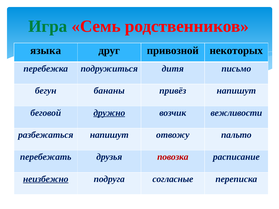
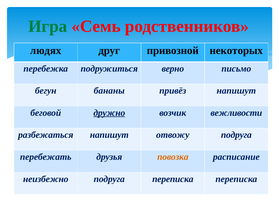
языка: языка -> людях (46, 51)
дитя: дитя -> верно (173, 69)
отвожу пальто: пальто -> подруга (236, 135)
повозка colour: red -> orange (173, 157)
неизбежно underline: present -> none (46, 179)
подруга согласные: согласные -> переписка (173, 179)
